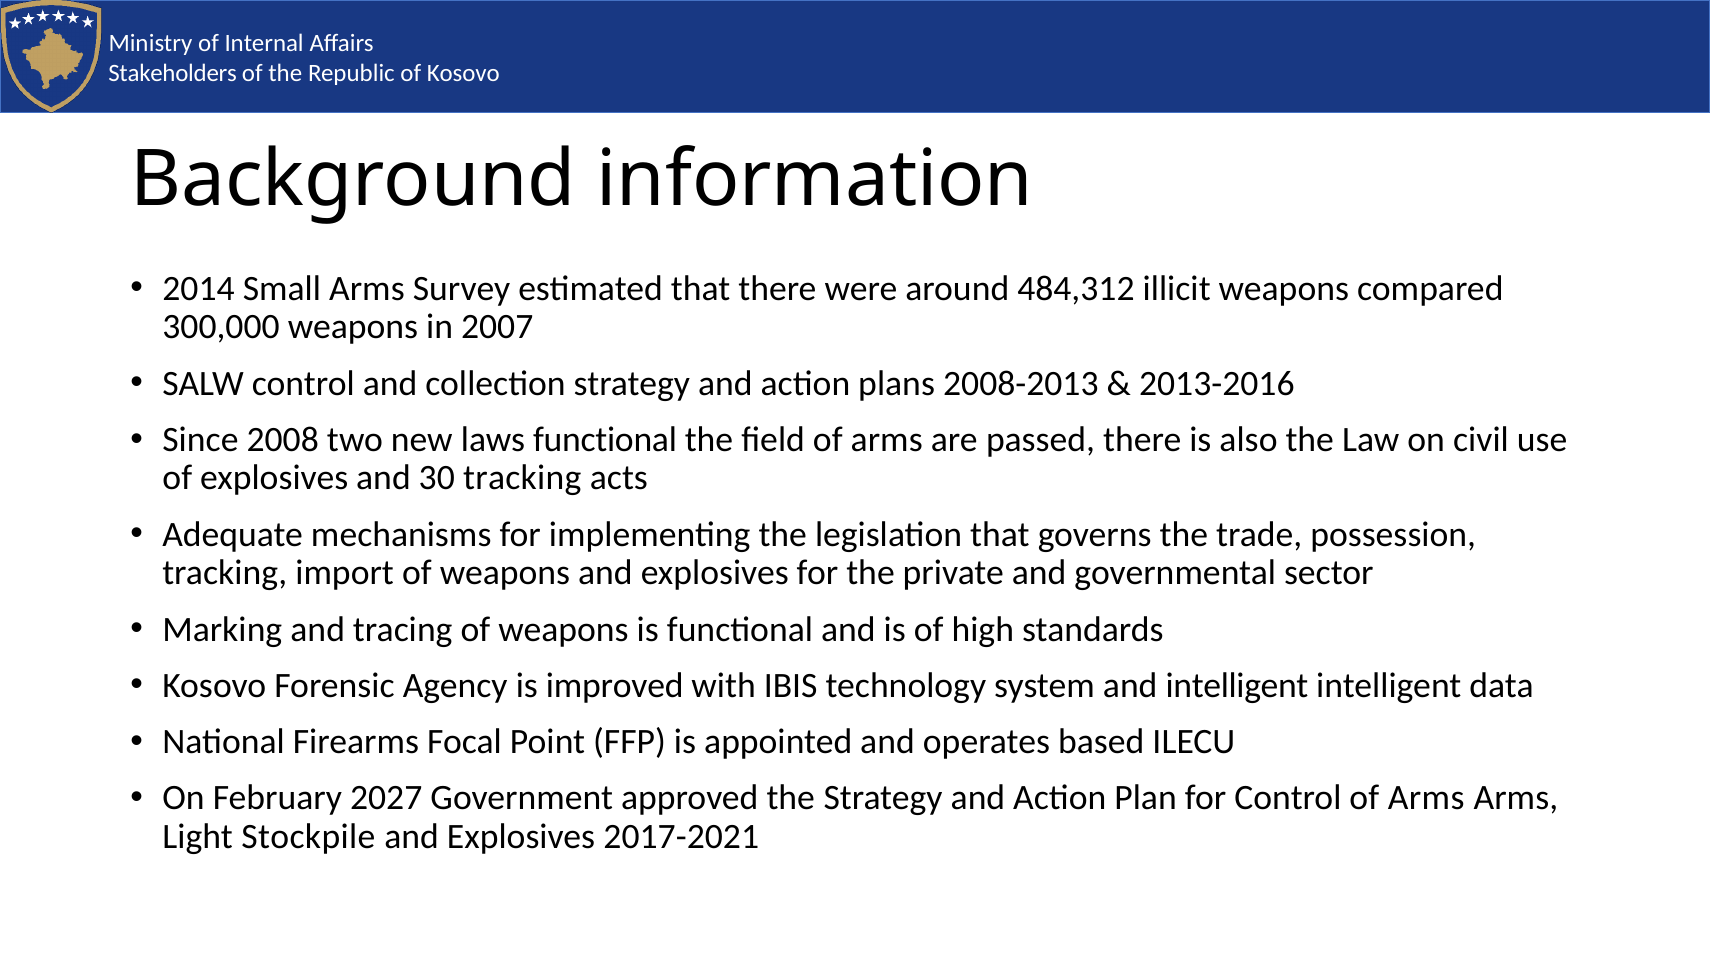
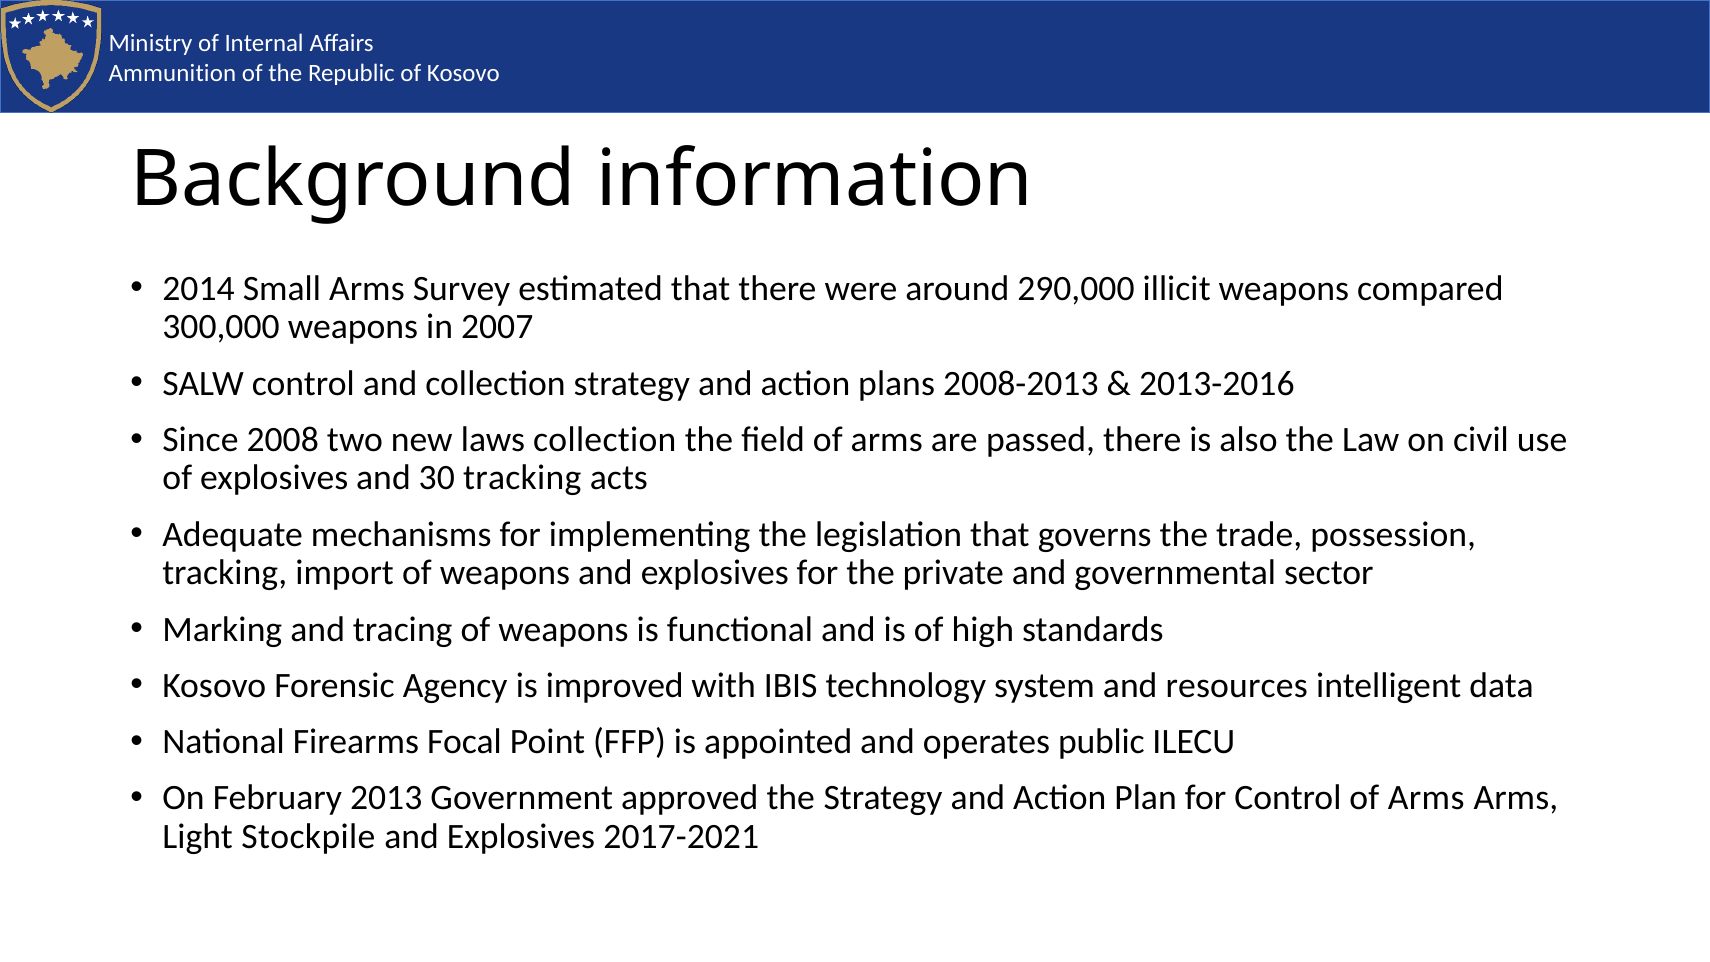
Stakeholders: Stakeholders -> Ammunition (172, 73)
484,312: 484,312 -> 290,000 (1076, 289)
laws functional: functional -> collection (605, 440)
and intelligent: intelligent -> resources (1237, 686)
based: based -> public (1101, 742)
2027: 2027 -> 2013 (386, 798)
